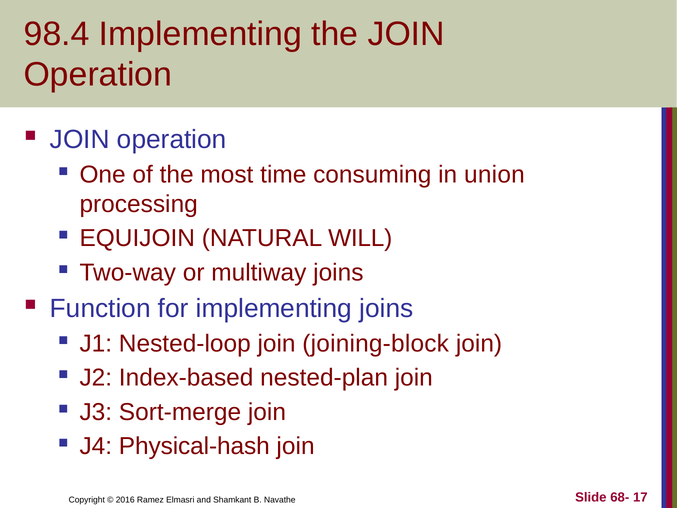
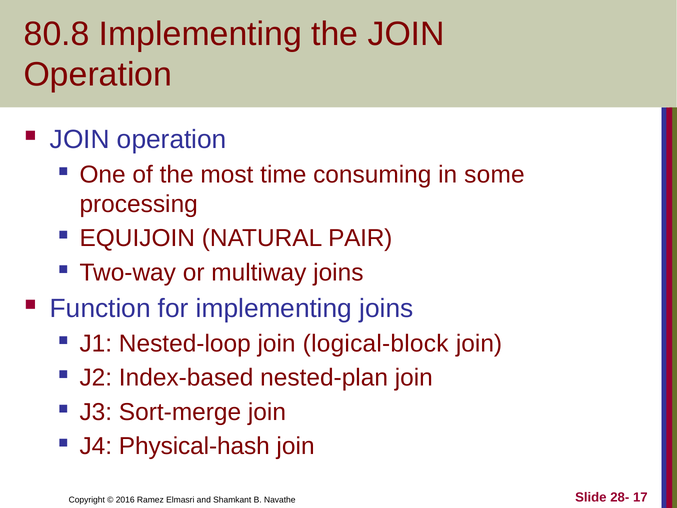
98.4: 98.4 -> 80.8 (57, 34)
union: union -> some (494, 175)
WILL: WILL -> PAIR (360, 238)
joining-block: joining-block -> logical-block (376, 344)
68-: 68- -> 28- (620, 497)
